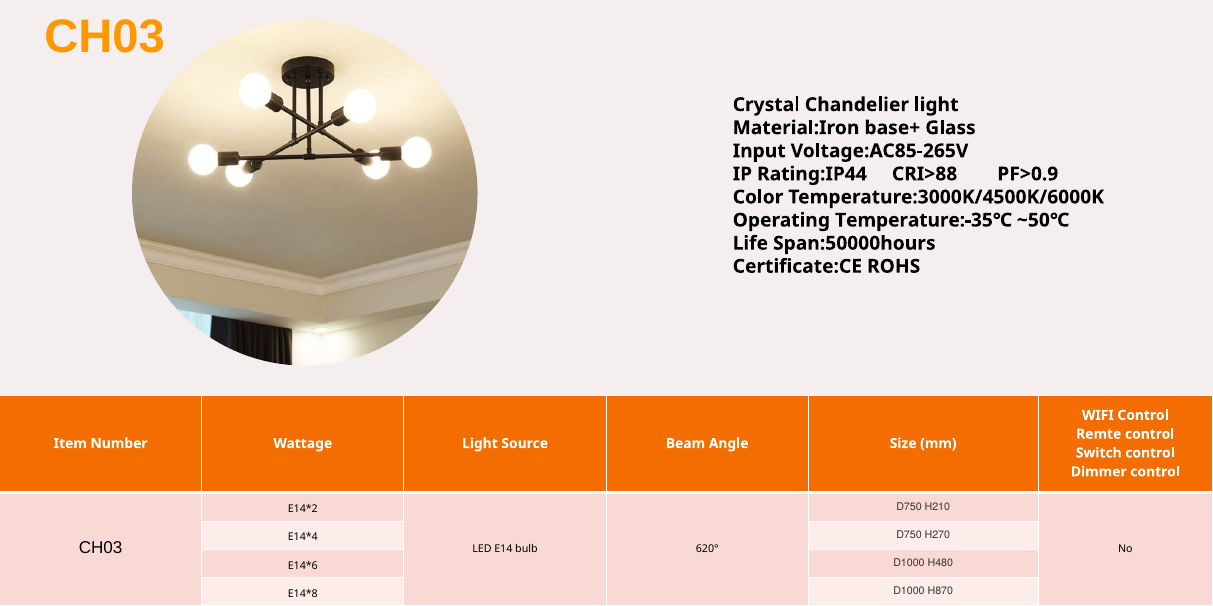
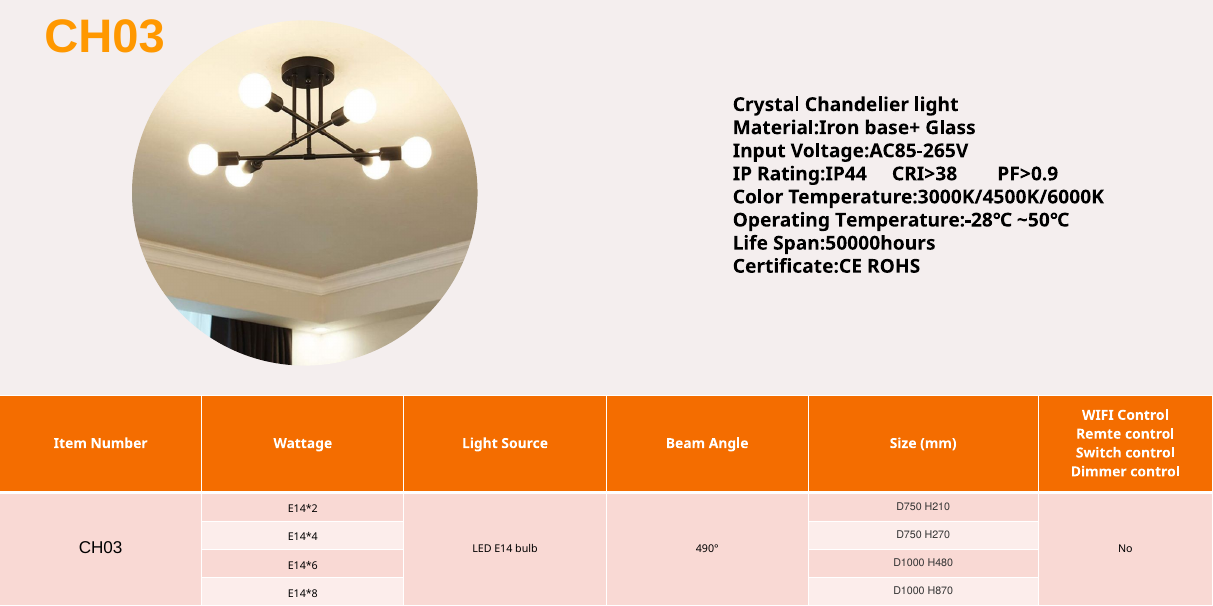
CRI>88: CRI>88 -> CRI>38 (925, 174)
Temperature:-35℃: Temperature:-35℃ -> Temperature:-28℃ (924, 220)
620°: 620° -> 490° (707, 549)
